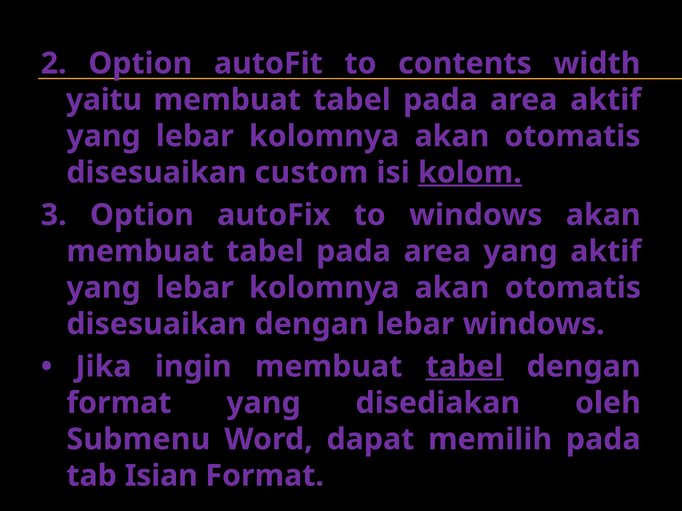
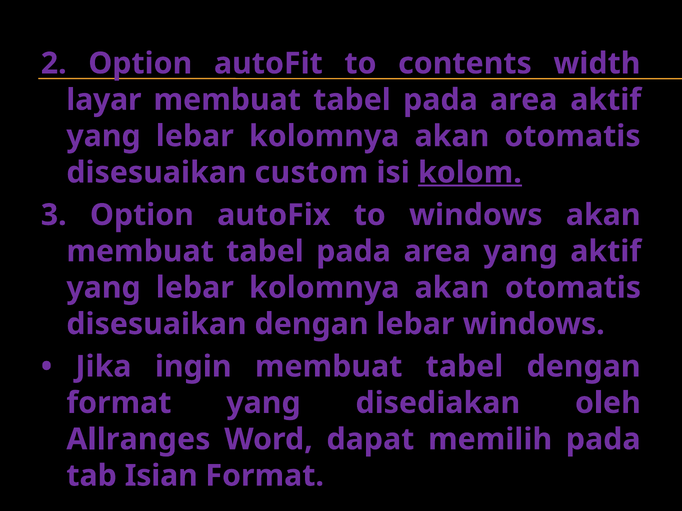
yaitu: yaitu -> layar (104, 100)
tabel underline: present -> none (464, 367)
Submenu: Submenu -> Allranges (138, 440)
